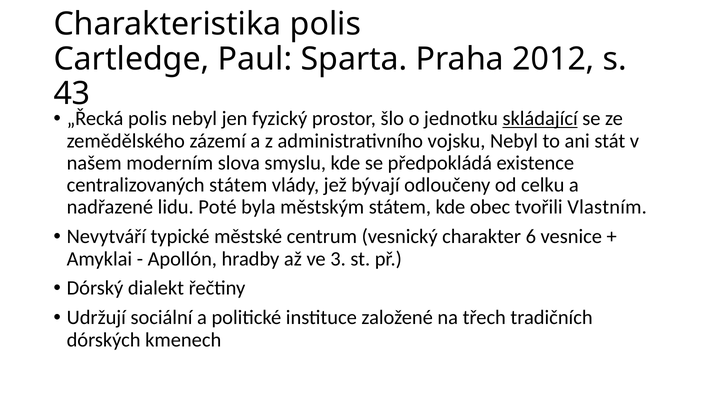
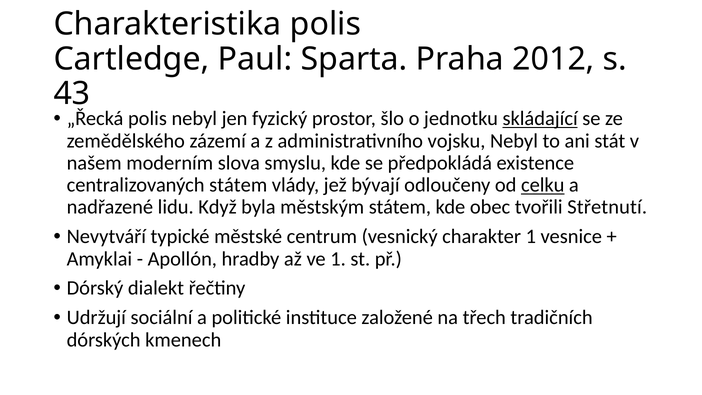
celku underline: none -> present (543, 185)
Poté: Poté -> Když (218, 207)
Vlastním: Vlastním -> Střetnutí (607, 207)
charakter 6: 6 -> 1 (531, 237)
ve 3: 3 -> 1 (338, 259)
